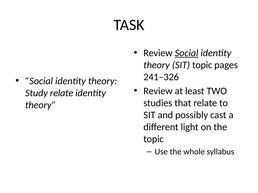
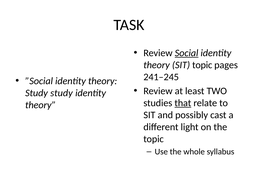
241–326: 241–326 -> 241–245 (161, 77)
Study relate: relate -> study (61, 93)
that underline: none -> present (183, 103)
